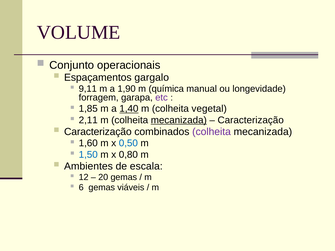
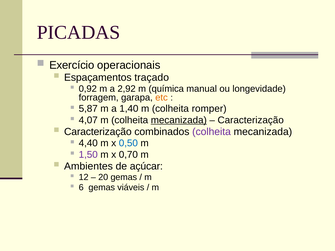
VOLUME: VOLUME -> PICADAS (79, 32)
Conjunto: Conjunto -> Exercício (72, 65)
gargalo: gargalo -> traçado (152, 78)
9,11: 9,11 -> 0,92 (88, 89)
1,90: 1,90 -> 2,92 (127, 89)
etc colour: purple -> orange (162, 98)
1,85: 1,85 -> 5,87 (88, 109)
1,40 underline: present -> none (129, 109)
vegetal: vegetal -> romper (209, 109)
2,11: 2,11 -> 4,07 (88, 120)
1,60: 1,60 -> 4,40 (88, 143)
1,50 colour: blue -> purple (88, 155)
0,80: 0,80 -> 0,70 (128, 155)
escala: escala -> açúcar (146, 166)
